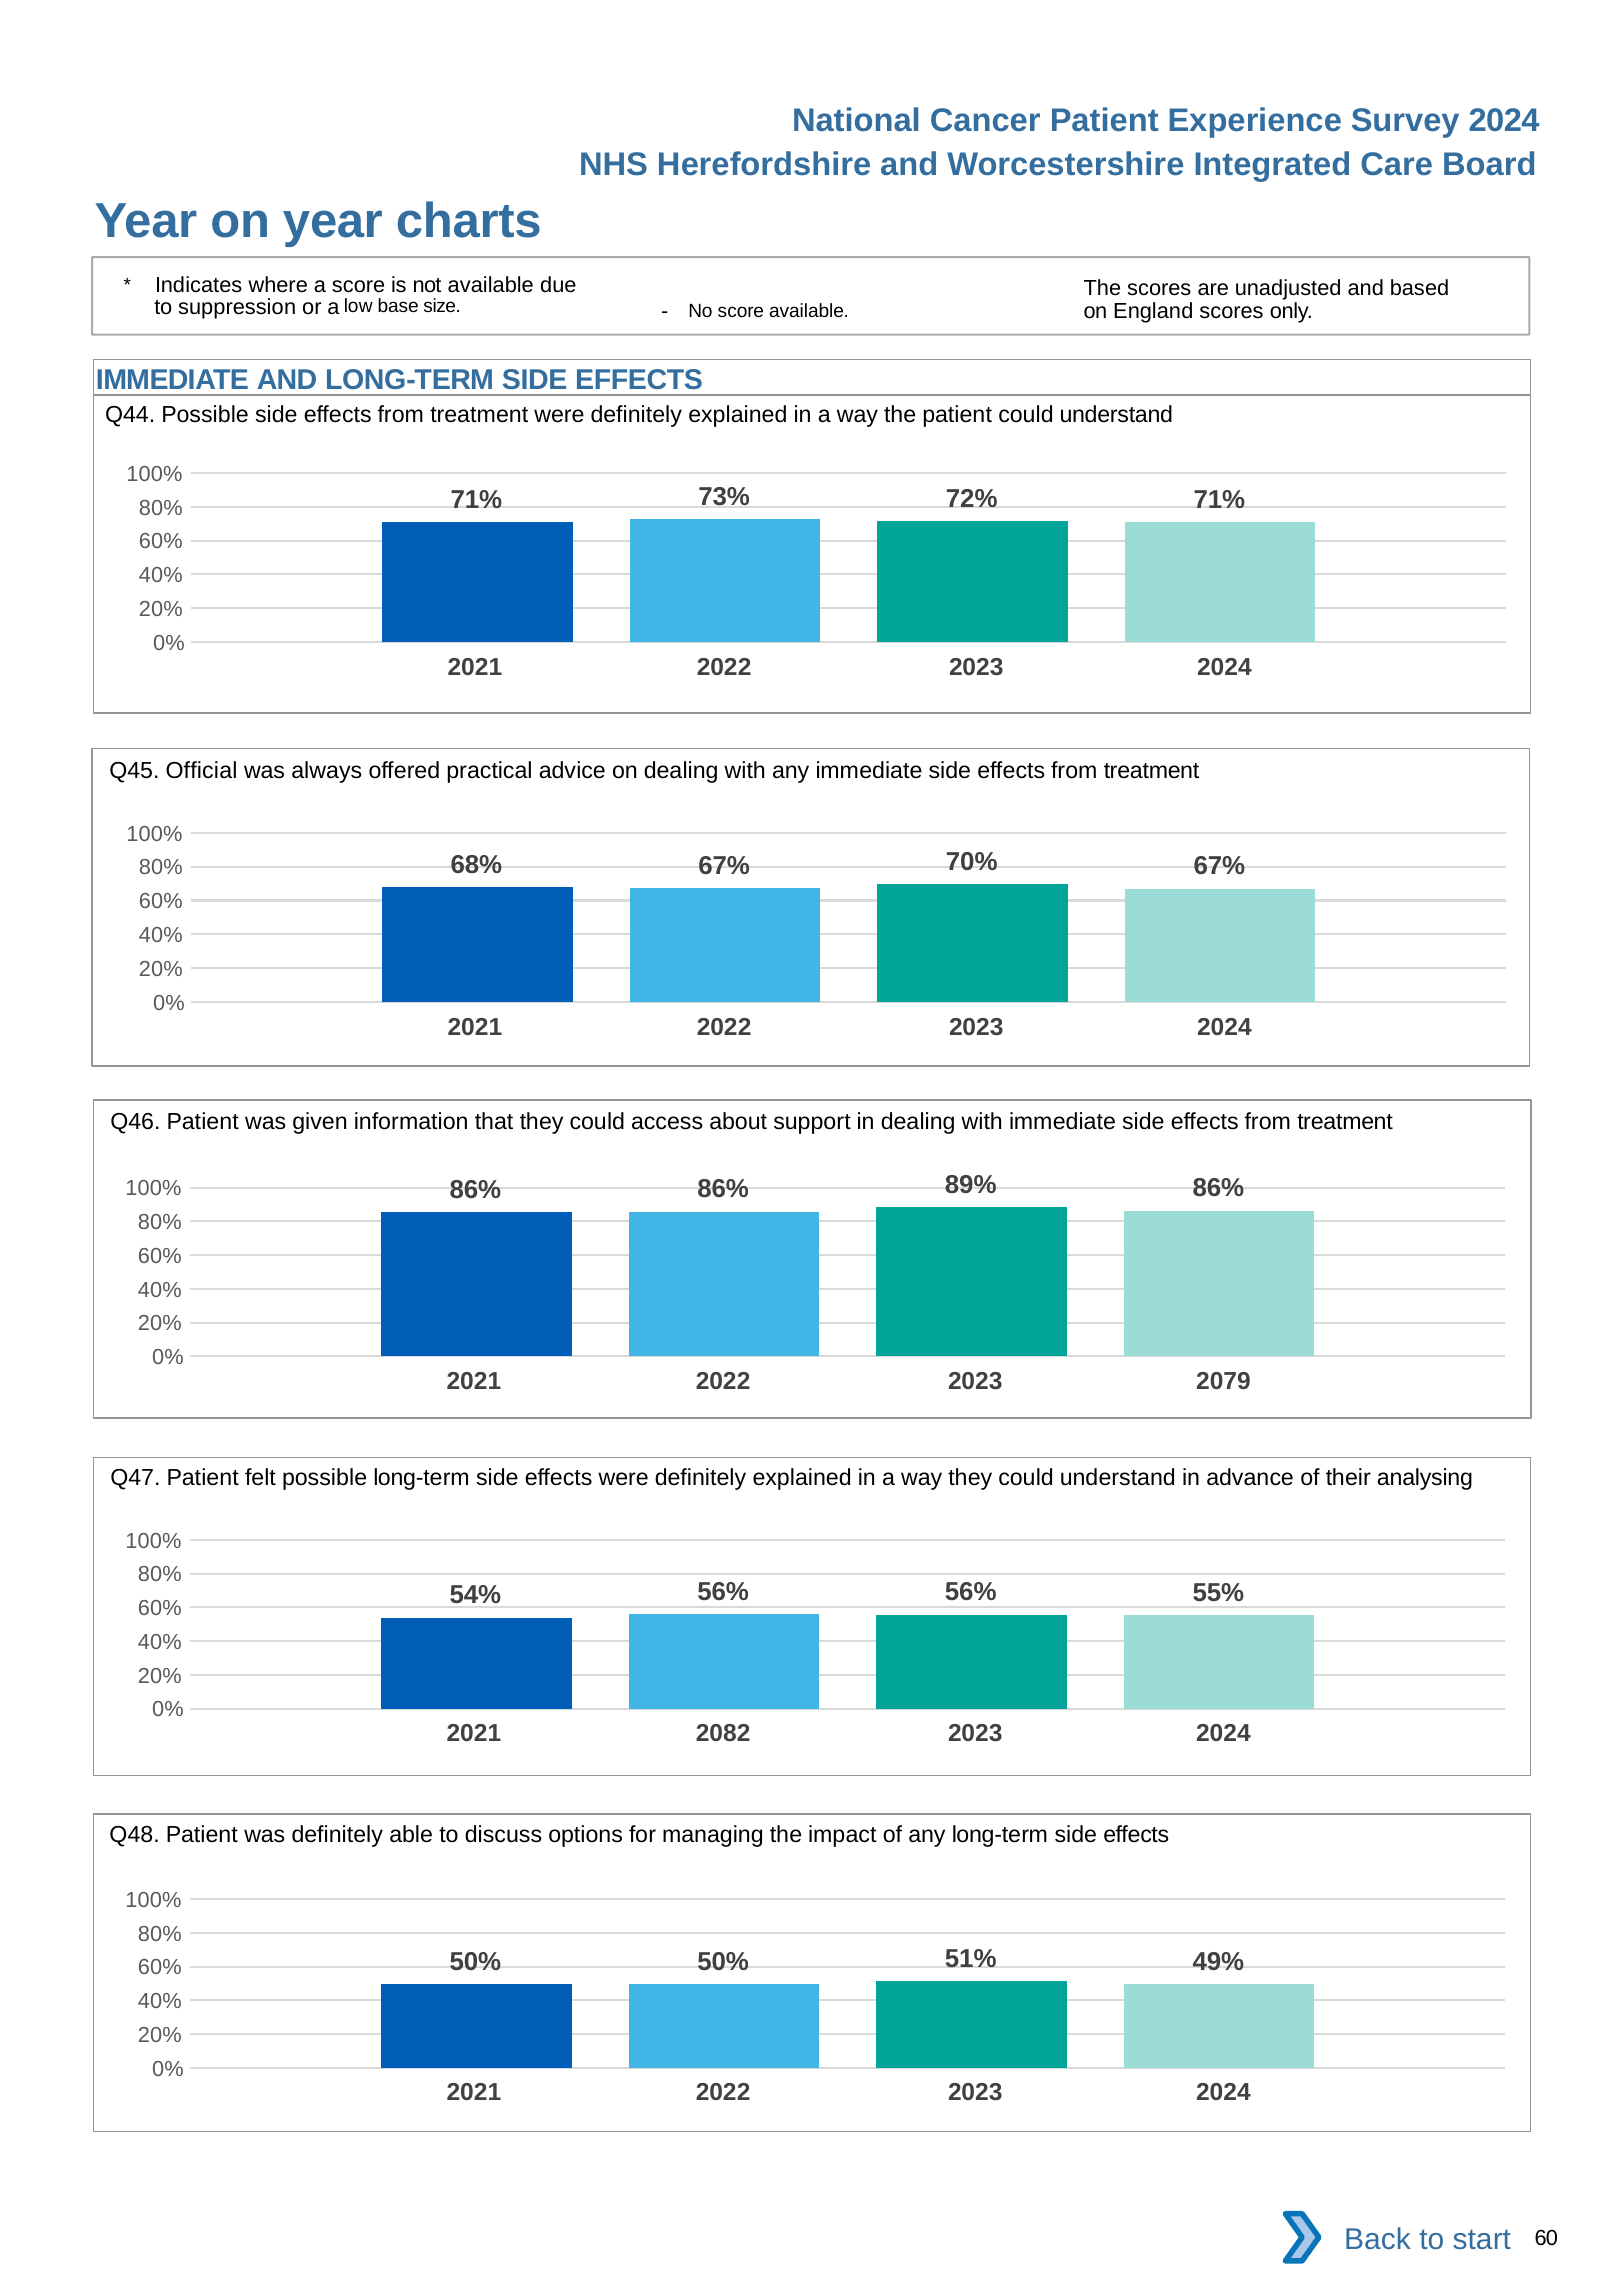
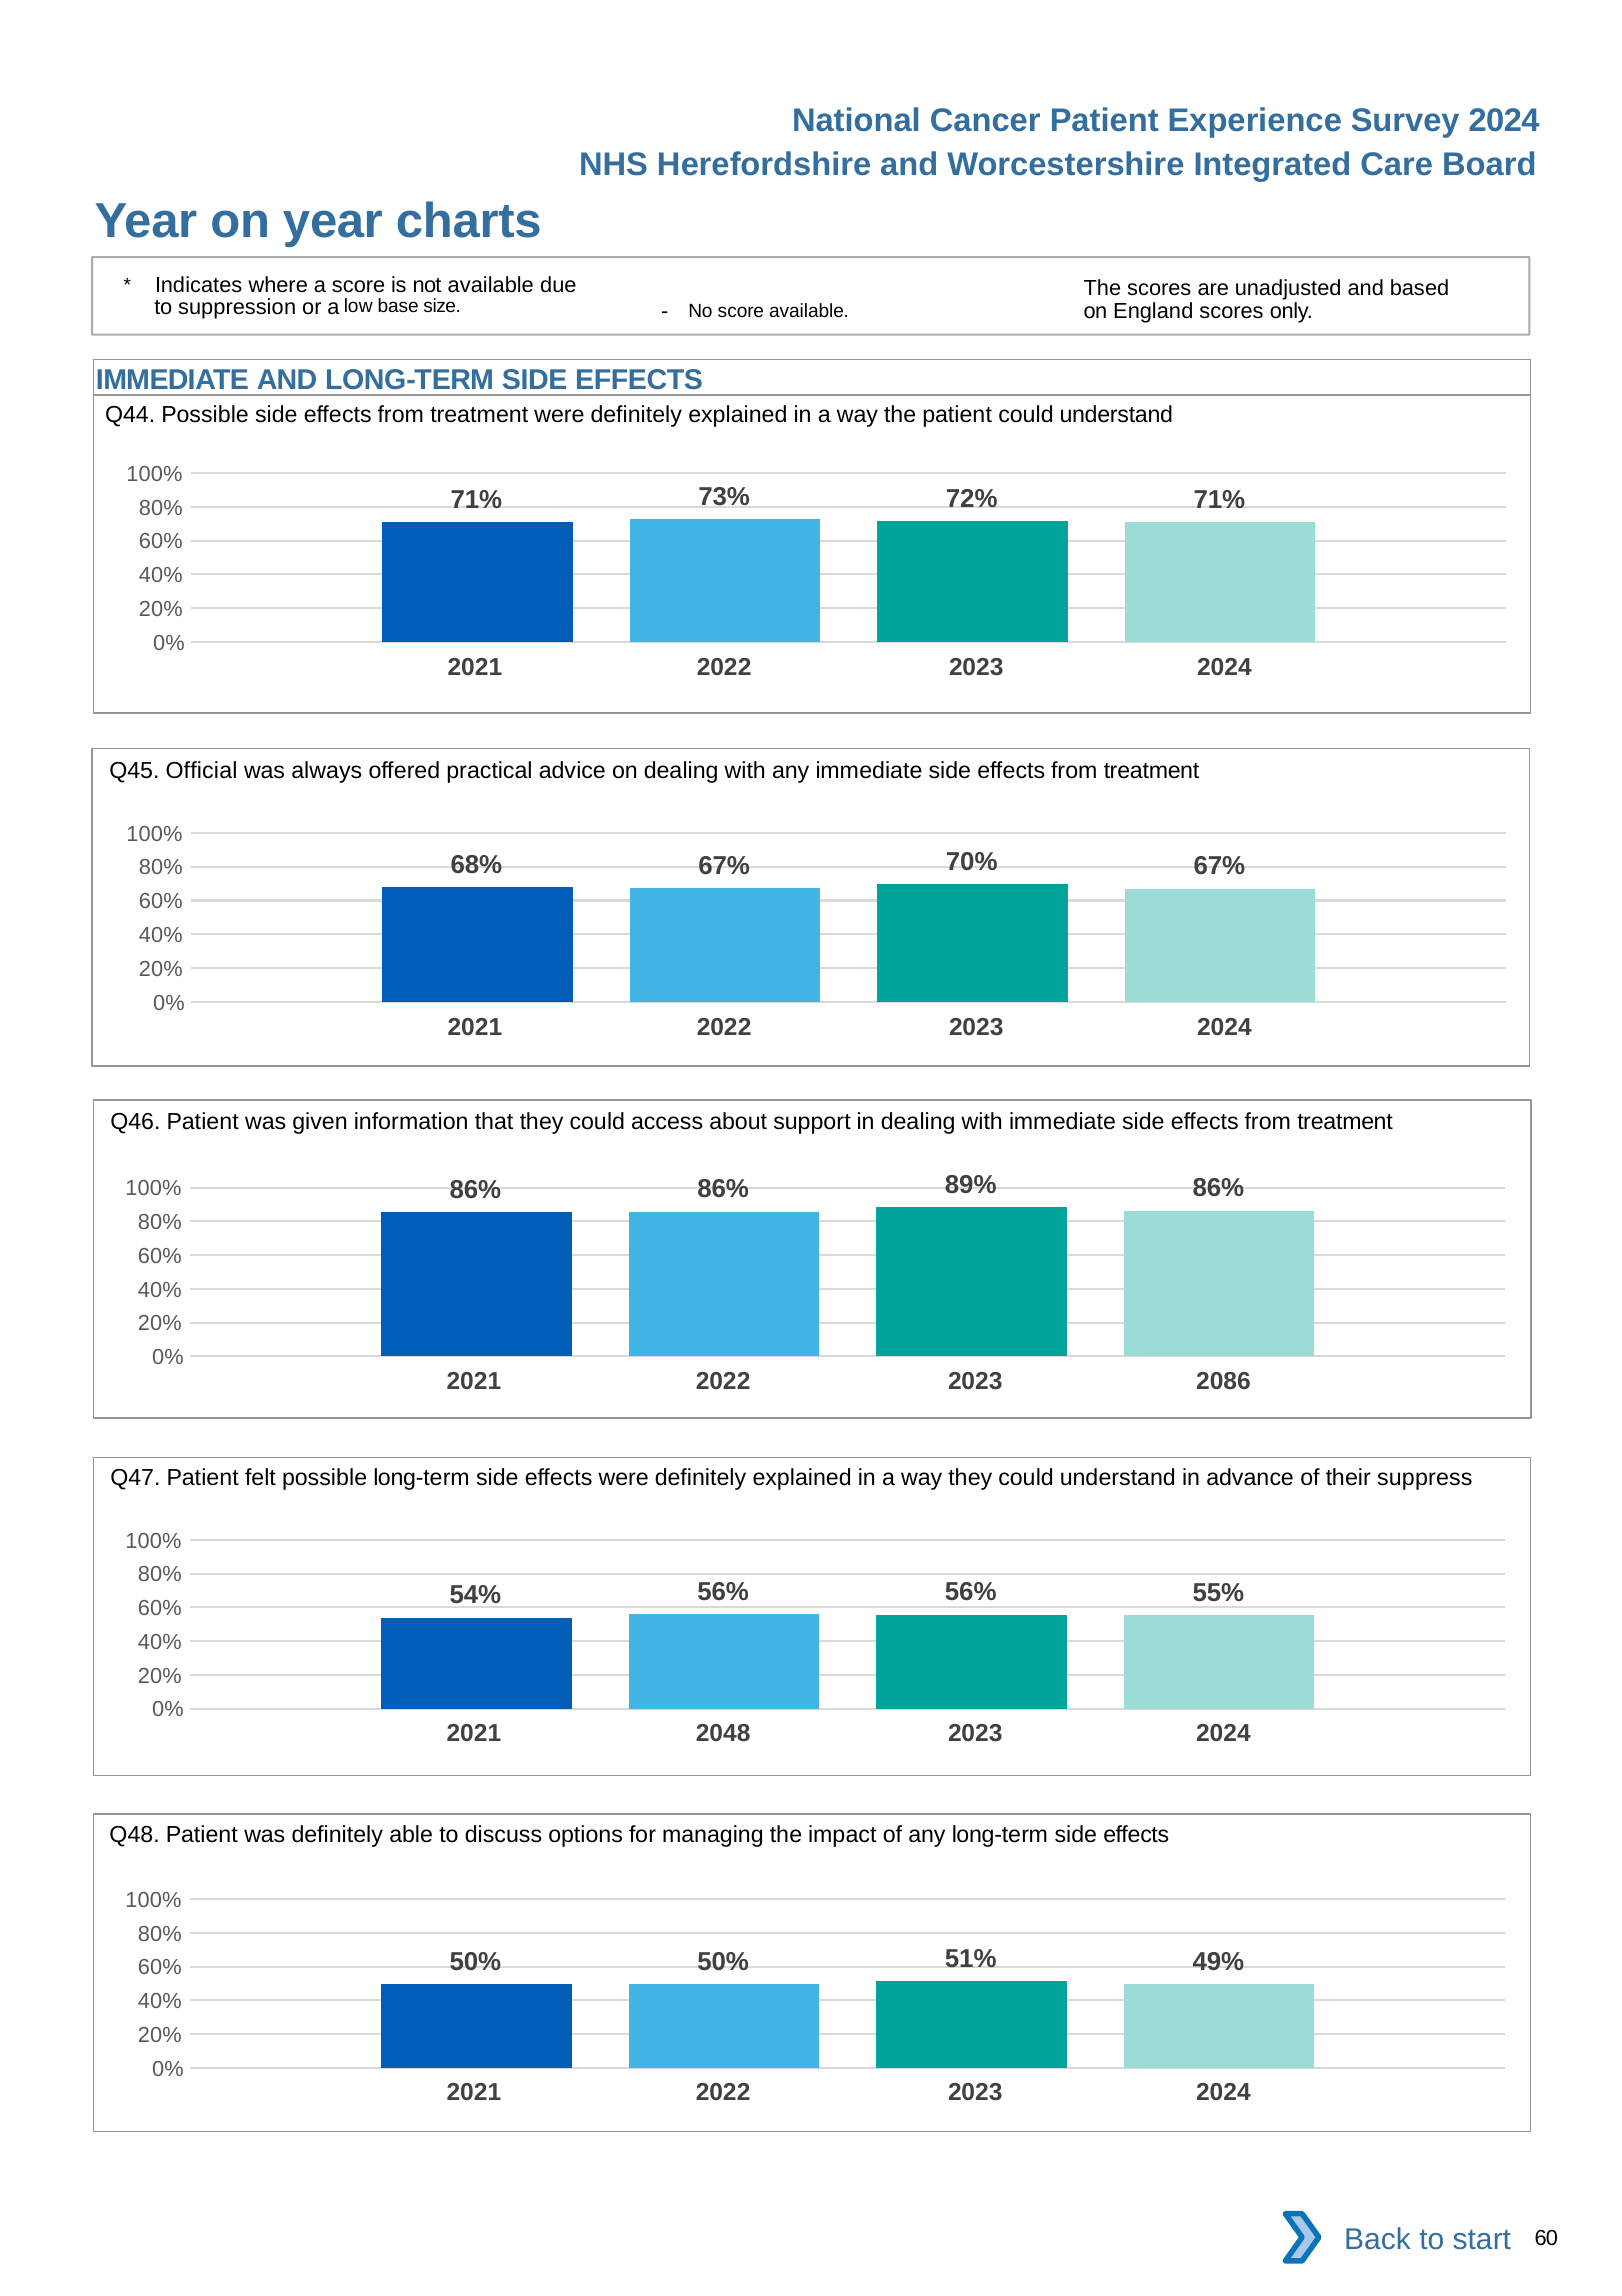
2079: 2079 -> 2086 (1224, 1381)
analysing: analysing -> suppress (1425, 1477)
2082: 2082 -> 2048 (723, 1733)
